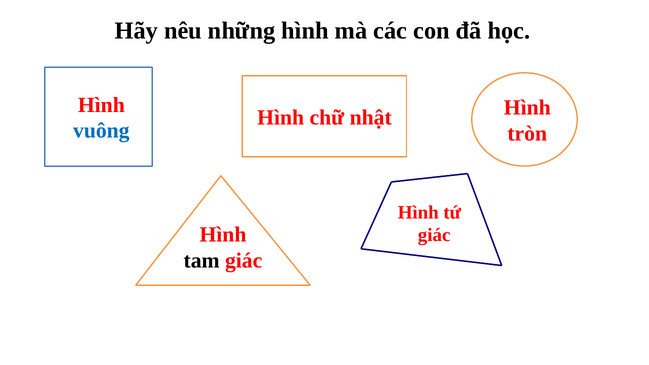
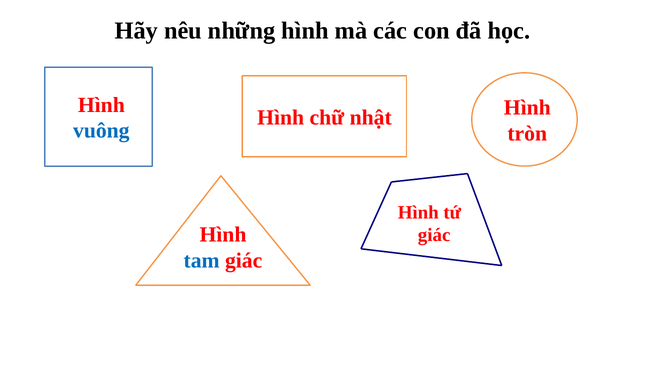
tam colour: black -> blue (202, 261)
